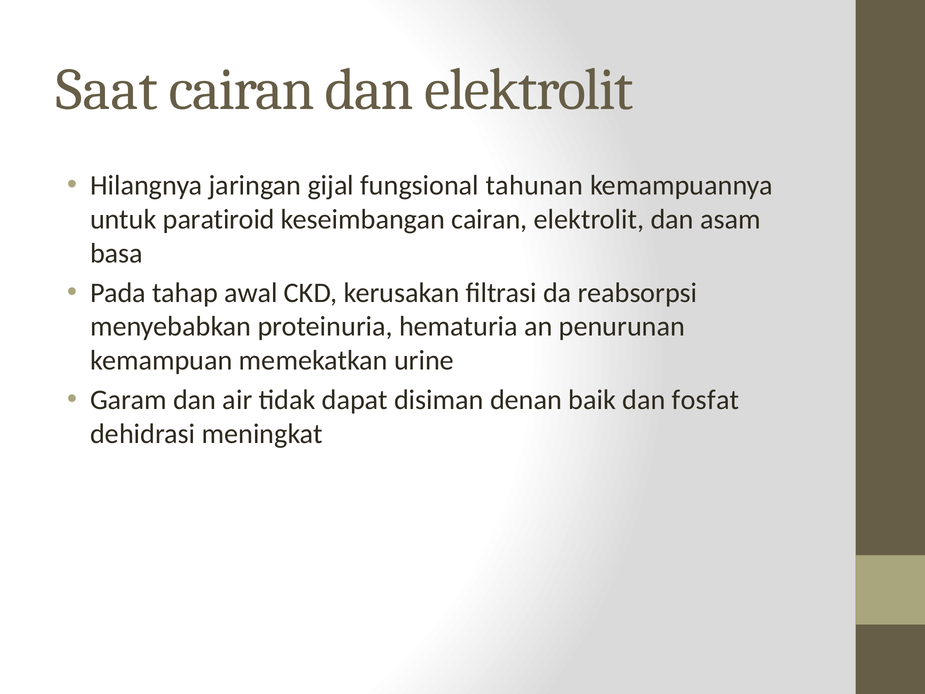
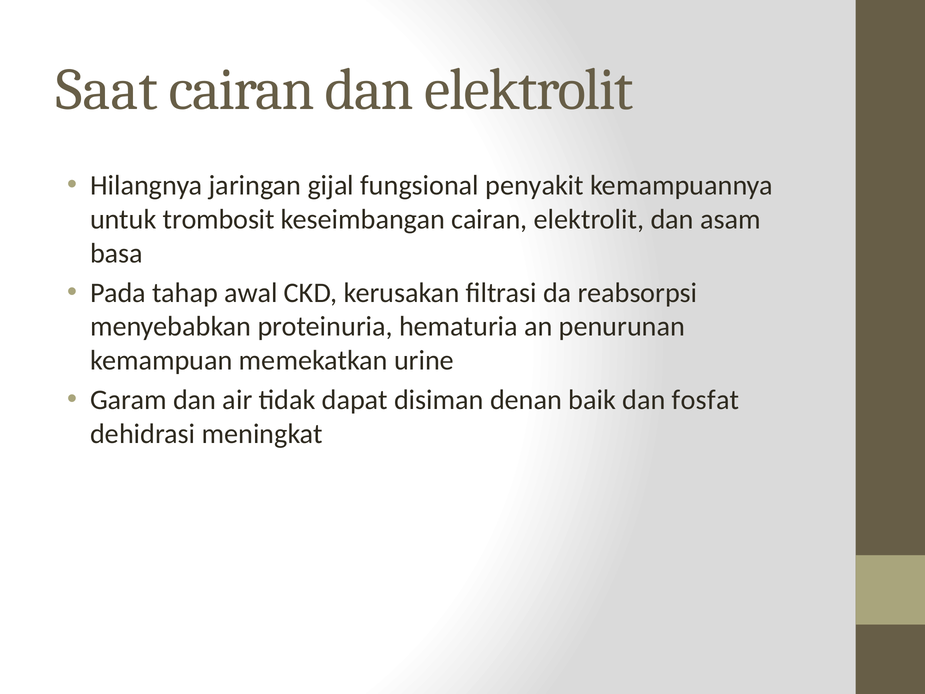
tahunan: tahunan -> penyakit (534, 185)
paratiroid: paratiroid -> trombosit (219, 219)
